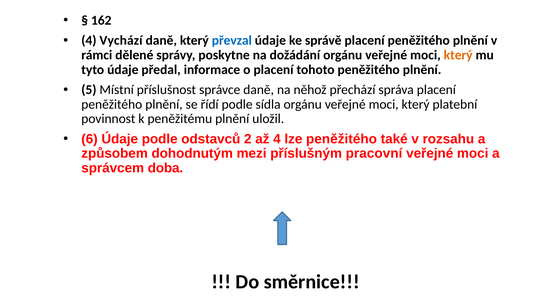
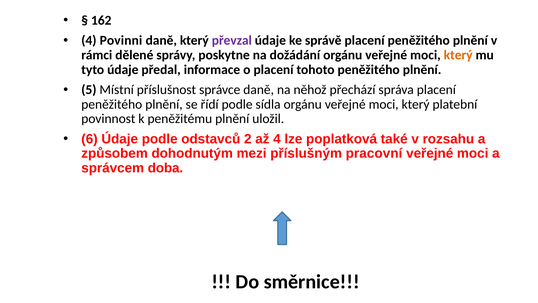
Vychází: Vychází -> Povinni (121, 41)
převzal colour: blue -> purple (232, 41)
lze peněžitého: peněžitého -> poplatková (342, 139)
